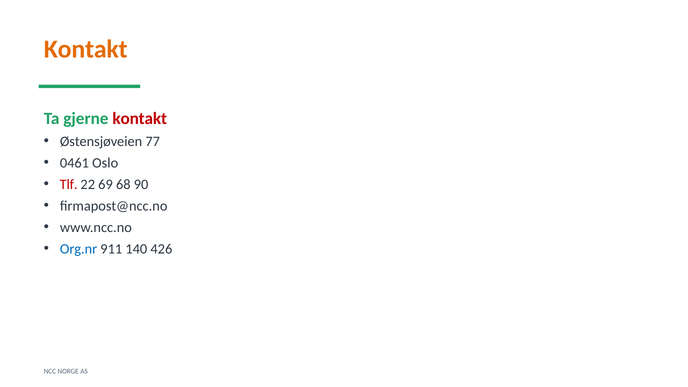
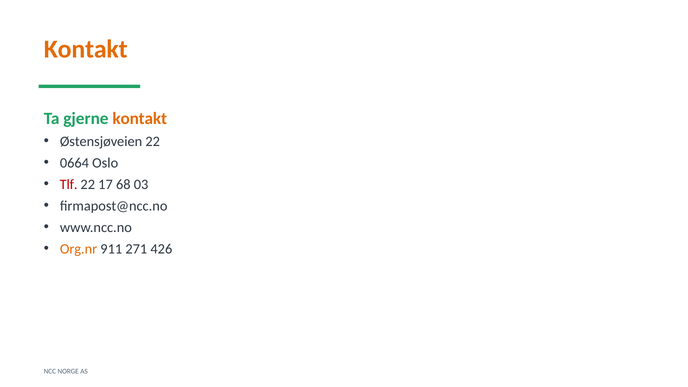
kontakt colour: red -> orange (140, 118)
Østensjøveien 77: 77 -> 22 (153, 141)
0461: 0461 -> 0664 (74, 163)
69: 69 -> 17 (105, 184)
90: 90 -> 03 (141, 184)
Org.nr colour: blue -> orange (79, 249)
140: 140 -> 271 (136, 249)
